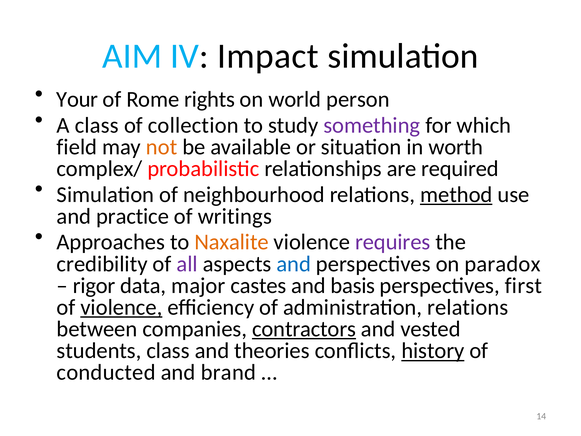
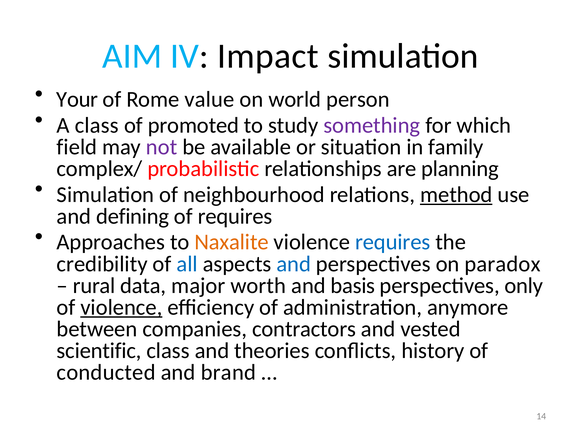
rights: rights -> value (209, 99)
collection: collection -> promoted (193, 125)
not colour: orange -> purple (162, 147)
worth: worth -> family (456, 147)
required: required -> planning (460, 169)
practice: practice -> defining (133, 216)
of writings: writings -> requires (235, 216)
requires colour: purple -> blue (393, 242)
all colour: purple -> blue (187, 264)
rigor: rigor -> rural (94, 285)
castes: castes -> worth (258, 285)
first: first -> only (524, 285)
administration relations: relations -> anymore (468, 307)
contractors underline: present -> none (304, 329)
students: students -> scientific (99, 351)
history underline: present -> none (433, 351)
